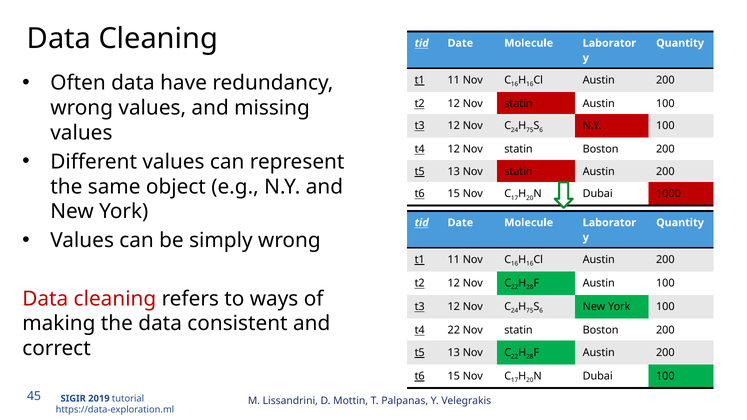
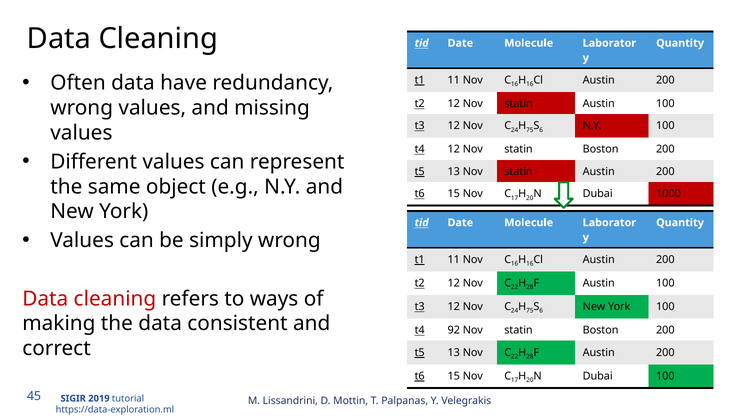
t4 22: 22 -> 92 (454, 330)
